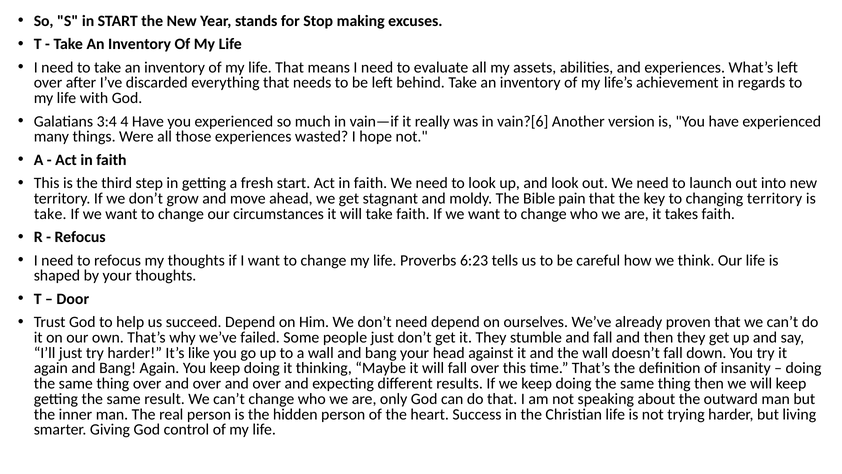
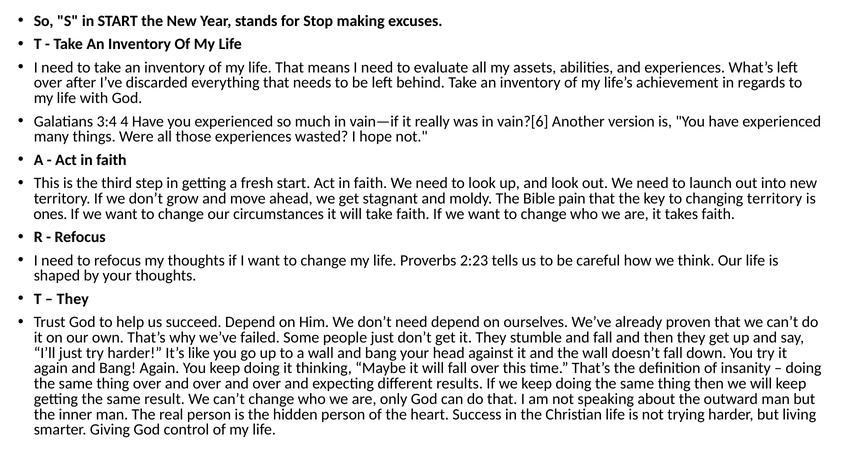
take: take -> ones (50, 214)
6:23: 6:23 -> 2:23 (474, 260)
Door: Door -> They (73, 299)
